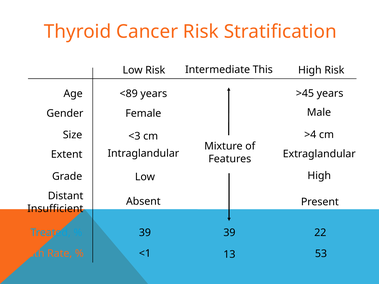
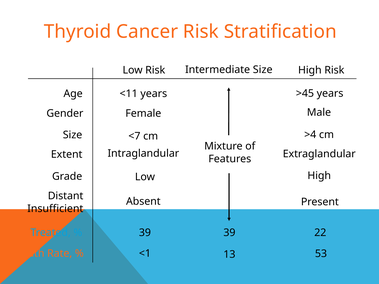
Intermediate This: This -> Size (263, 70)
<89: <89 -> <11 (129, 94)
<3: <3 -> <7 (134, 136)
